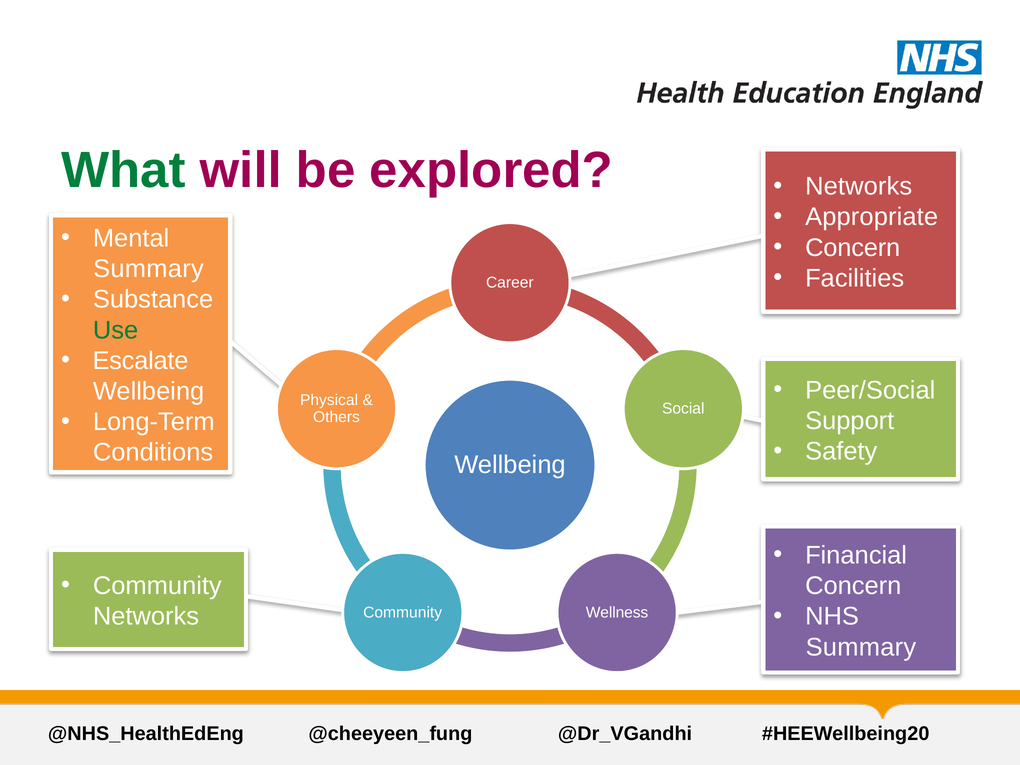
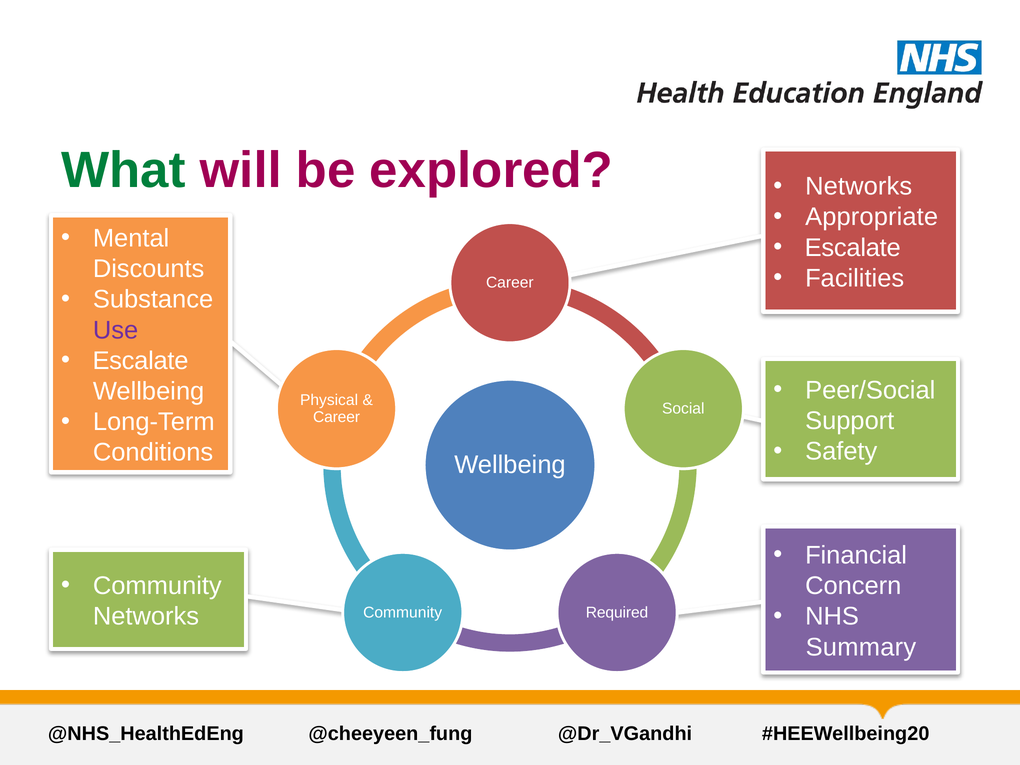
Concern: Concern -> Escalate (853, 248)
Summary: Summary -> Discounts (149, 269)
Use colour: green -> purple (116, 330)
Others: Others -> Career (337, 417)
Wellness: Wellness -> Required (617, 612)
